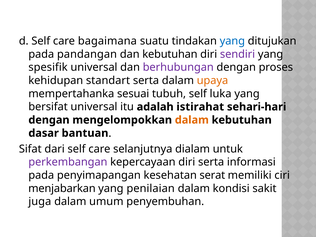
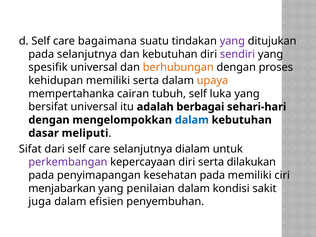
yang colour: blue -> purple (232, 41)
pada pandangan: pandangan -> selanjutnya (87, 54)
berhubungan colour: purple -> orange (178, 67)
kehidupan standart: standart -> memiliki (108, 80)
sesuai: sesuai -> cairan (133, 94)
istirahat: istirahat -> berbagai (200, 107)
dalam colour: orange -> blue (192, 120)
bantuan: bantuan -> meliputi (85, 133)
informasi: informasi -> dilakukan (251, 162)
kesehatan serat: serat -> pada (212, 175)
umum: umum -> efisien (106, 202)
